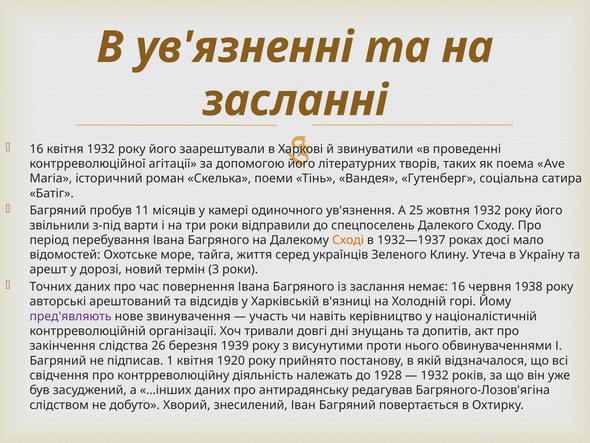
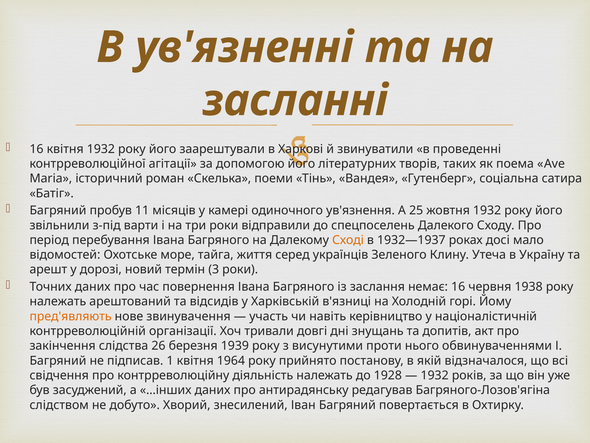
авторські: авторські -> належать (58, 301)
пред'являють colour: purple -> orange (71, 316)
1920: 1920 -> 1964 (231, 360)
